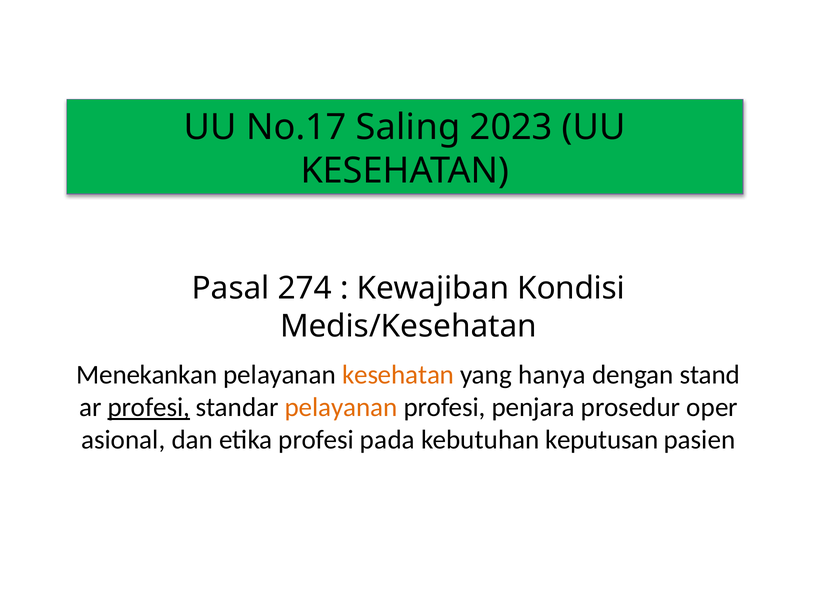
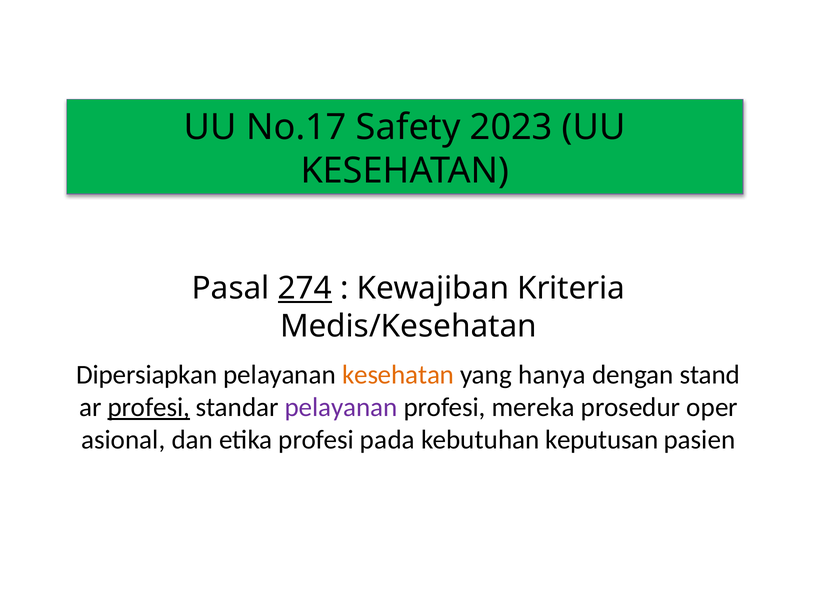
Saling: Saling -> Safety (408, 127)
274 underline: none -> present (305, 288)
Kondisi: Kondisi -> Kriteria (571, 288)
Menekankan: Menekankan -> Dipersiapkan (147, 375)
pelayanan colour: orange -> purple (341, 407)
penjara: penjara -> mereka (533, 407)
